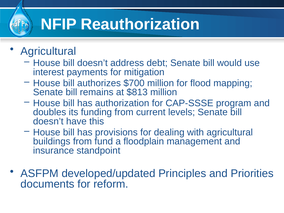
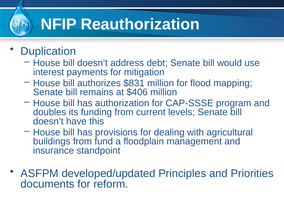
Agricultural: Agricultural -> Duplication (48, 51)
$700: $700 -> $831 (134, 83)
$813: $813 -> $406 (137, 92)
